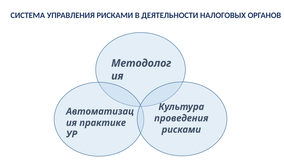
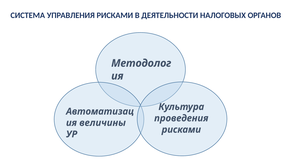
практике: практике -> величины (103, 123)
